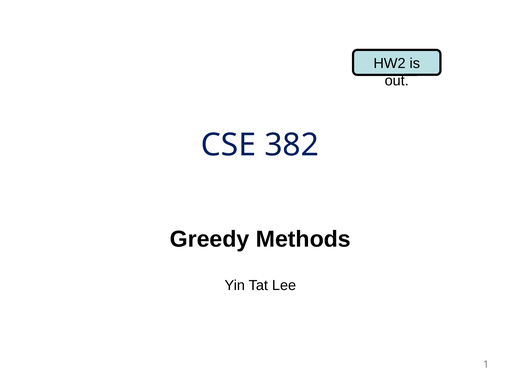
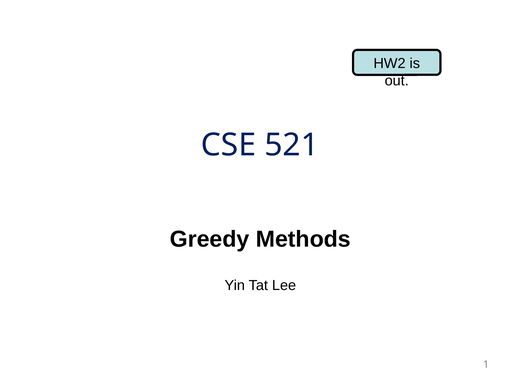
382: 382 -> 521 (292, 145)
